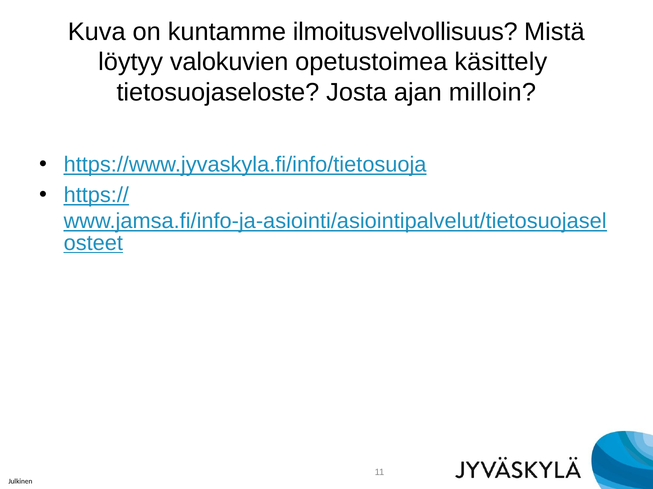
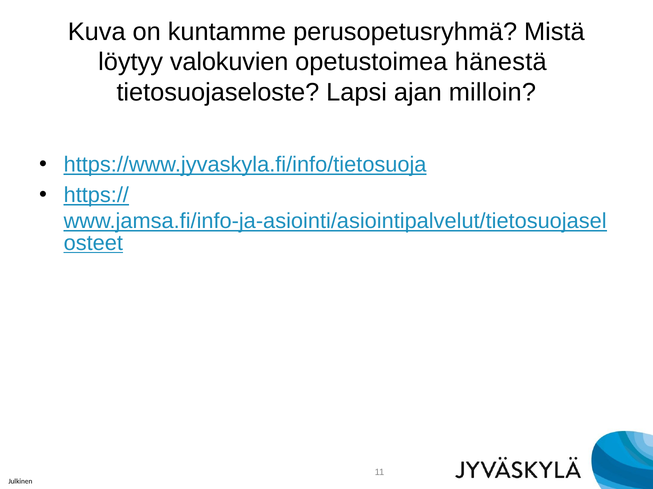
ilmoitusvelvollisuus: ilmoitusvelvollisuus -> perusopetusryhmä (405, 32)
käsittely: käsittely -> hänestä (501, 62)
Josta: Josta -> Lapsi (357, 93)
